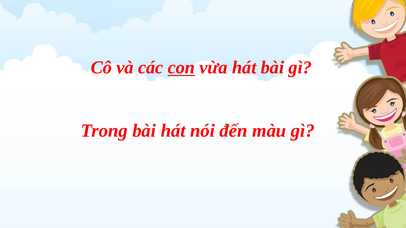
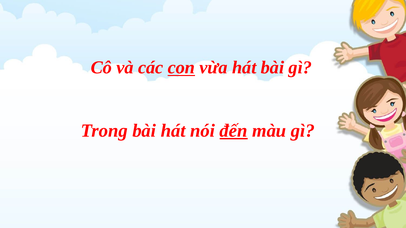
đến underline: none -> present (234, 131)
